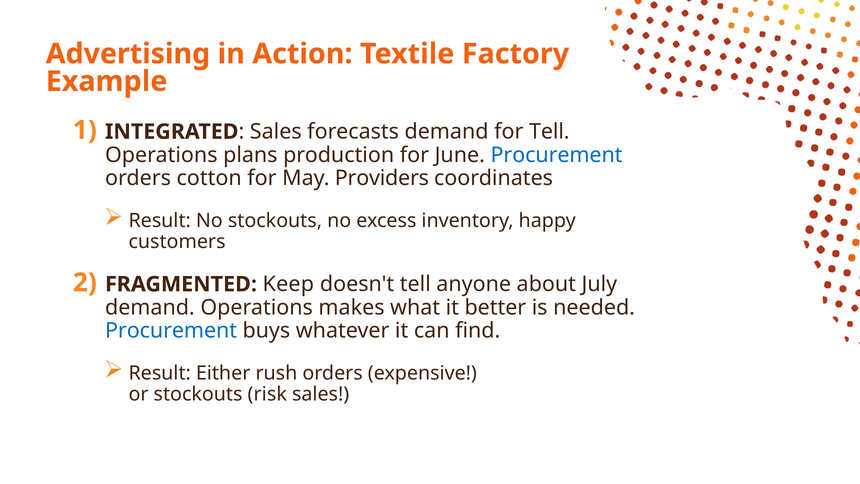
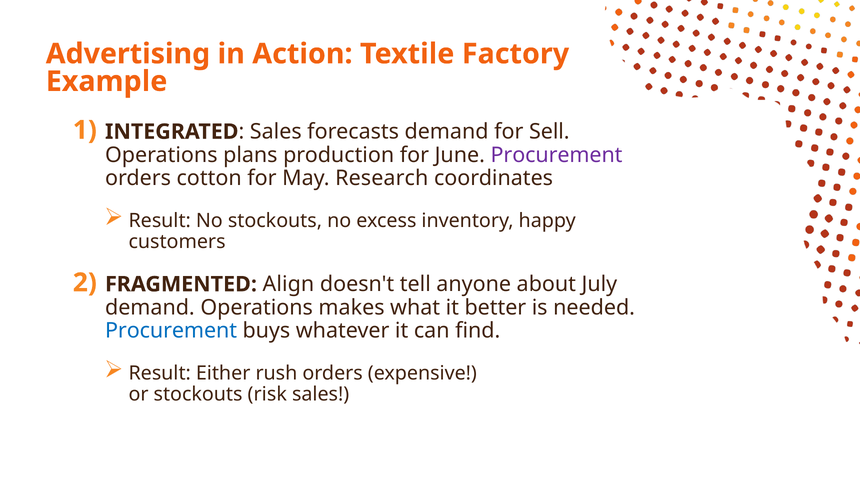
for Tell: Tell -> Sell (549, 132)
Procurement colour: blue -> purple (557, 155)
Providers: Providers -> Research (382, 178)
Keep: Keep -> Align (288, 284)
